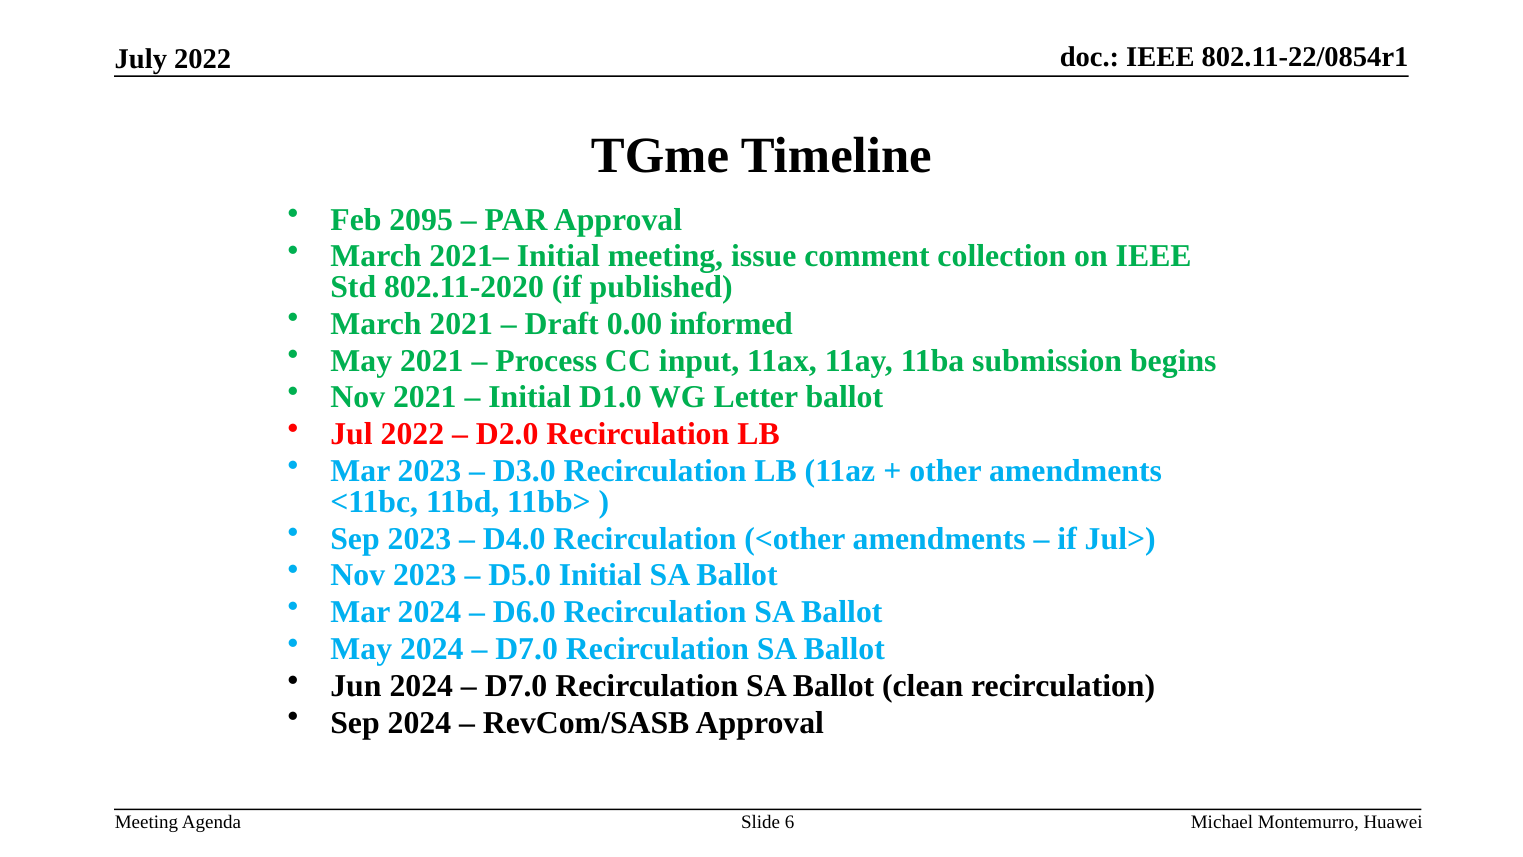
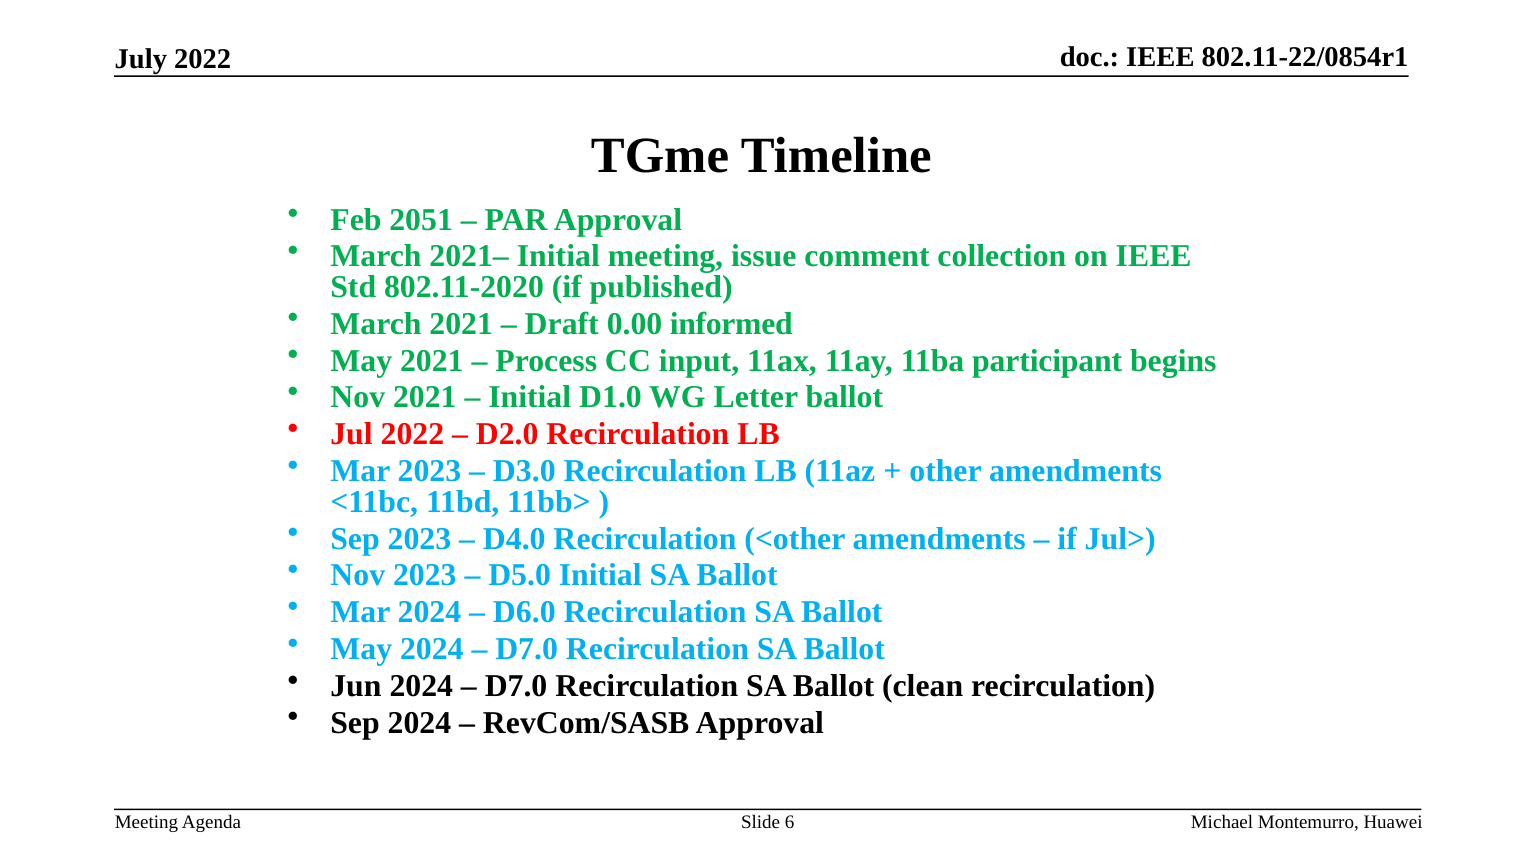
2095: 2095 -> 2051 (421, 220)
submission: submission -> participant (1047, 361)
